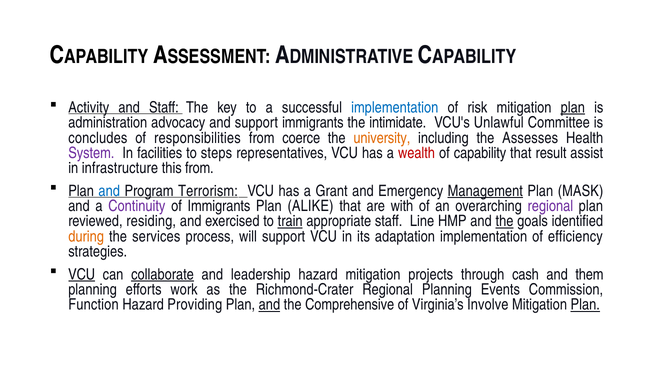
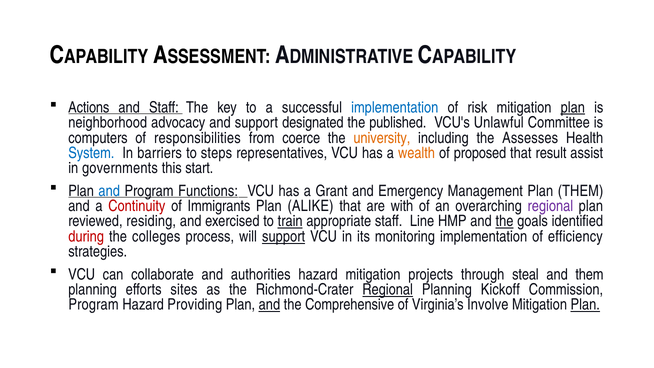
Activity: Activity -> Actions (89, 107)
administration: administration -> neighborhood (108, 123)
support immigrants: immigrants -> designated (313, 123)
intimidate: intimidate -> published (398, 123)
concludes: concludes -> computers (98, 138)
System colour: purple -> blue (91, 153)
facilities: facilities -> barriers (160, 153)
wealth colour: red -> orange (417, 153)
capability: capability -> proposed (480, 153)
infrastructure: infrastructure -> governments (120, 168)
this from: from -> start (199, 168)
Terrorism: Terrorism -> Functions (208, 191)
Management underline: present -> none (485, 191)
Plan MASK: MASK -> THEM (581, 191)
Continuity colour: purple -> red (137, 206)
during colour: orange -> red (86, 236)
services: services -> colleges (156, 236)
support underline: none -> present (284, 236)
adaptation: adaptation -> monitoring (405, 236)
VCU underline: present -> none (82, 274)
collaborate underline: present -> none (163, 274)
leadership: leadership -> authorities (261, 274)
cash: cash -> steal (525, 274)
work: work -> sites (184, 289)
Regional underline: none -> present (388, 289)
Events: Events -> Kickoff (500, 289)
Function: Function -> Program (94, 305)
